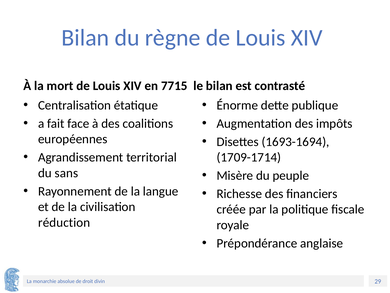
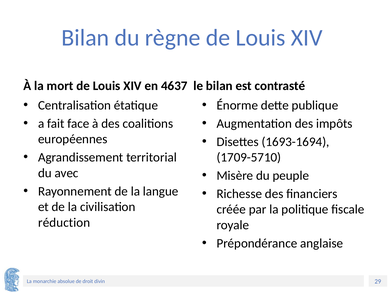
7715: 7715 -> 4637 (174, 86)
1709-1714: 1709-1714 -> 1709-5710 (249, 157)
sans: sans -> avec (66, 173)
